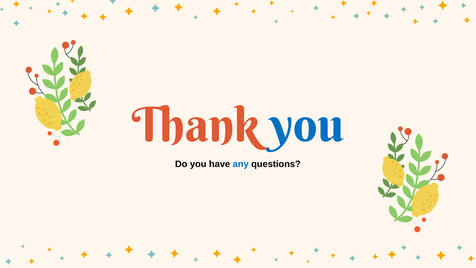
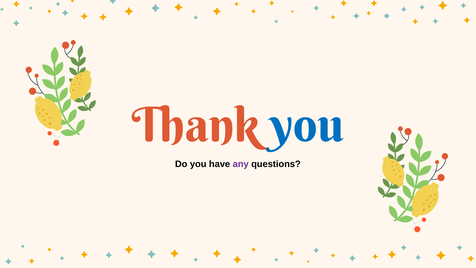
any colour: blue -> purple (241, 164)
